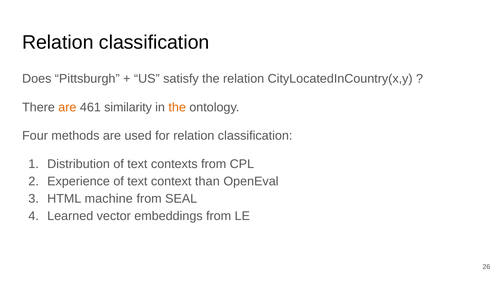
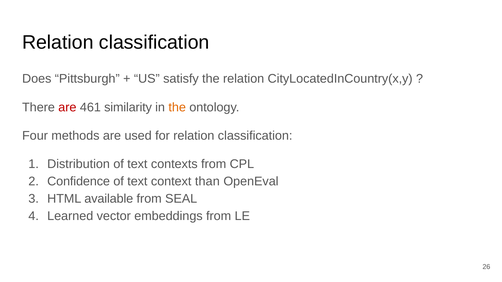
are colour: orange -> red (67, 107)
Experience: Experience -> Confidence (79, 182)
machine: machine -> available (109, 199)
